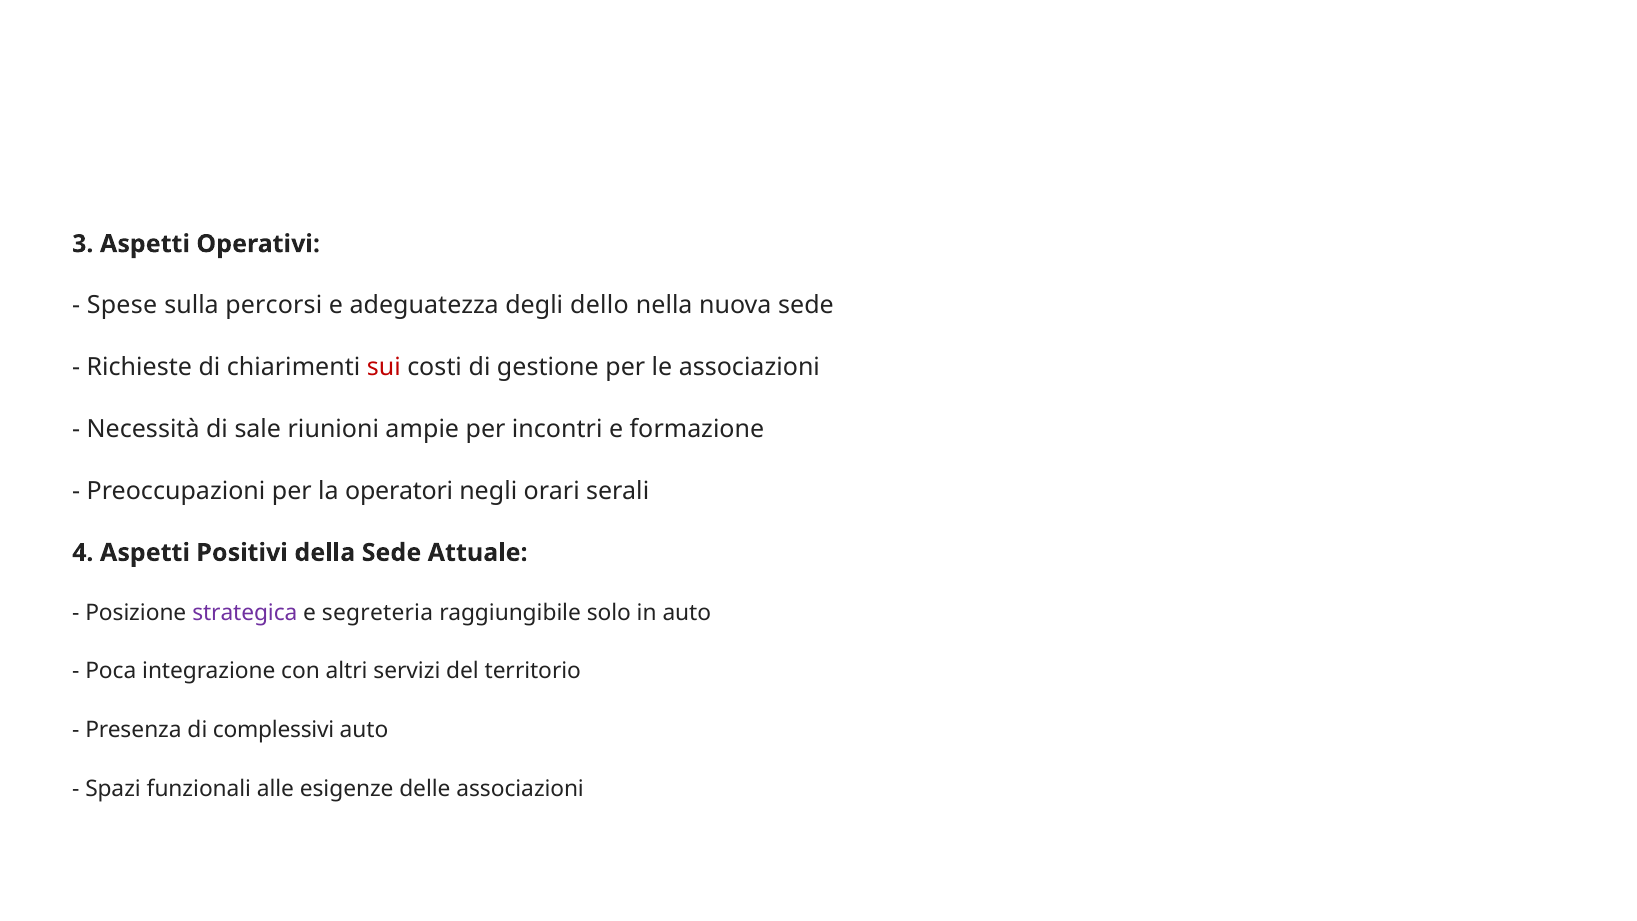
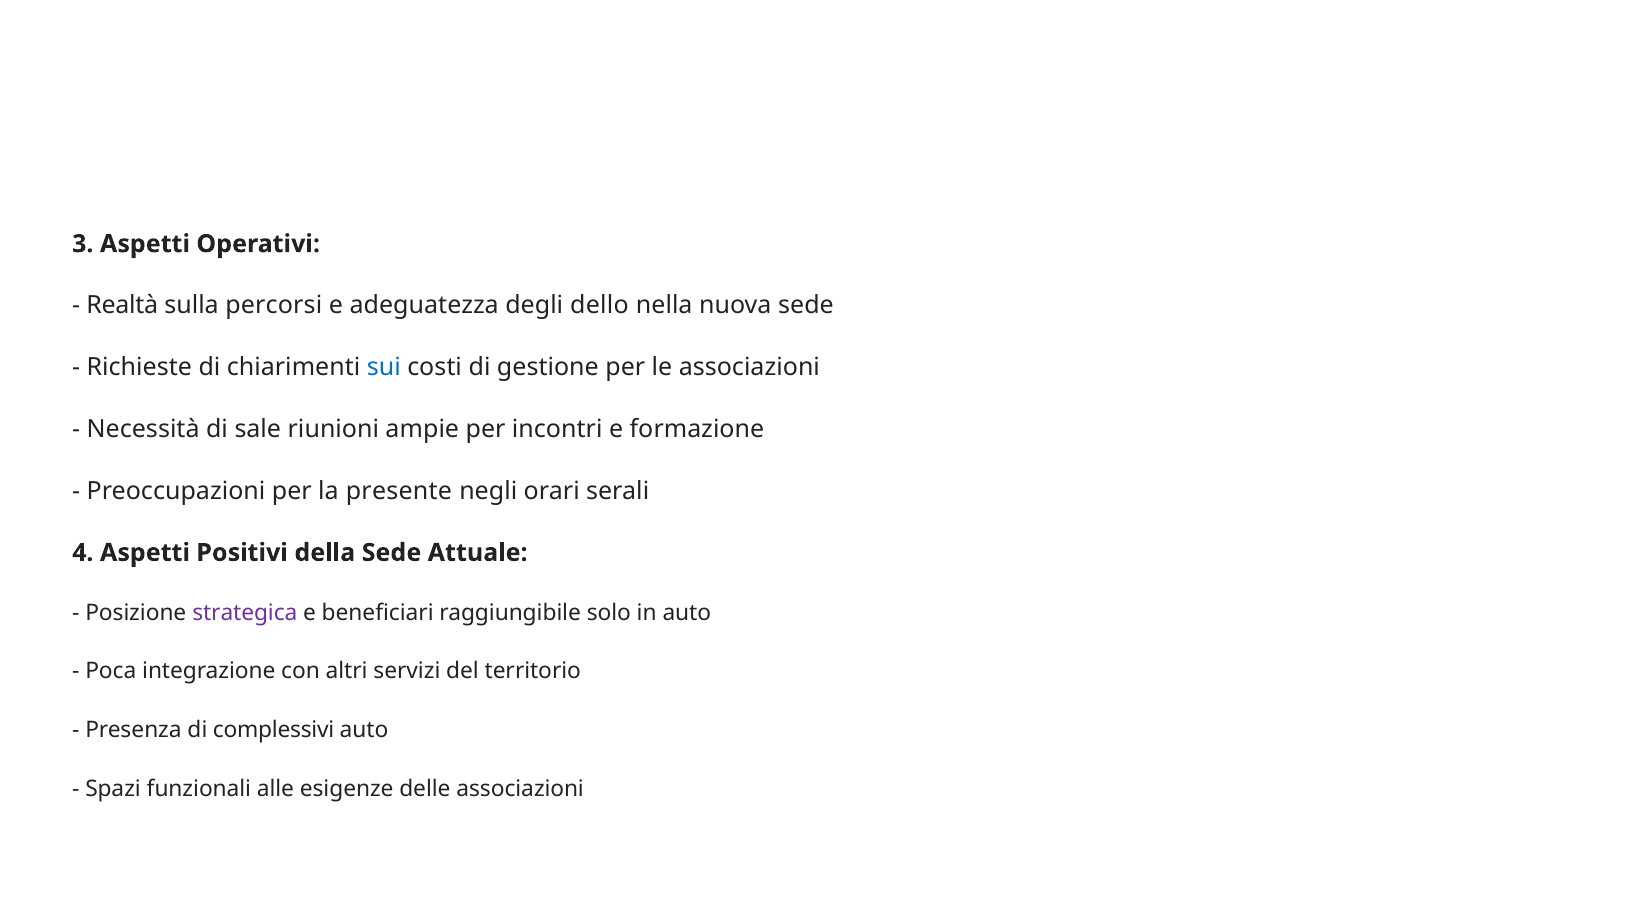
Spese: Spese -> Realtà (122, 306)
sui colour: red -> blue (384, 367)
operatori: operatori -> presente (399, 491)
segreteria: segreteria -> beneficiari (378, 612)
